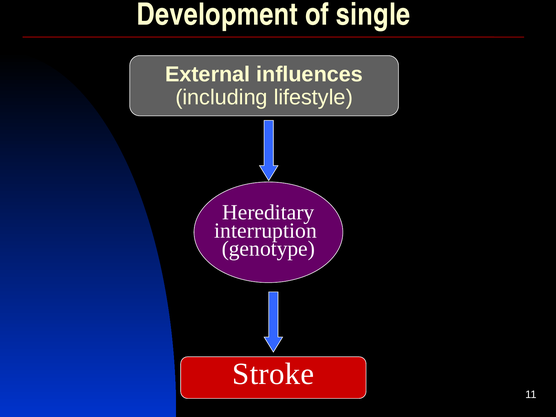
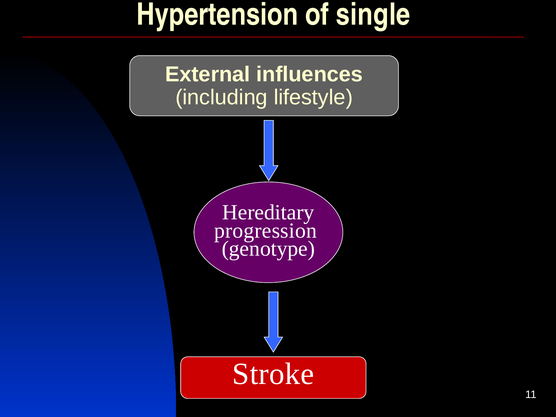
Development: Development -> Hypertension (217, 15)
interruption: interruption -> progression (266, 231)
